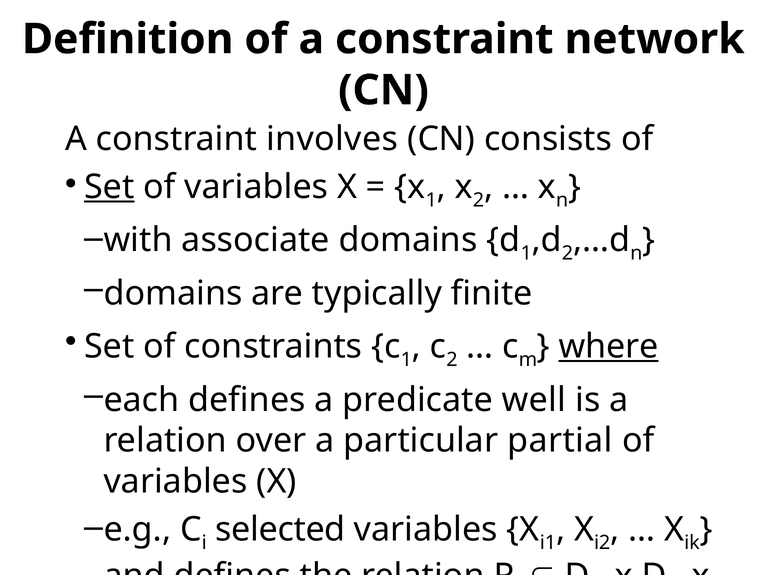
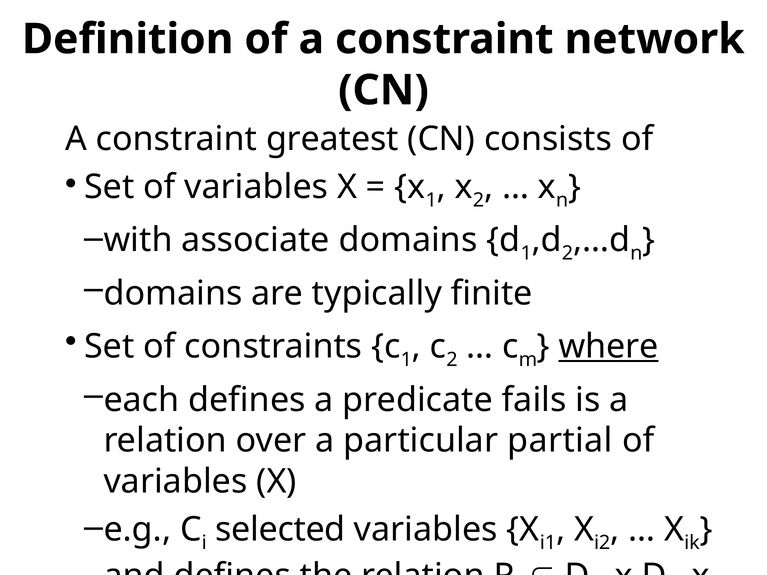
involves: involves -> greatest (332, 139)
Set underline: present -> none (109, 187)
well: well -> fails (534, 400)
